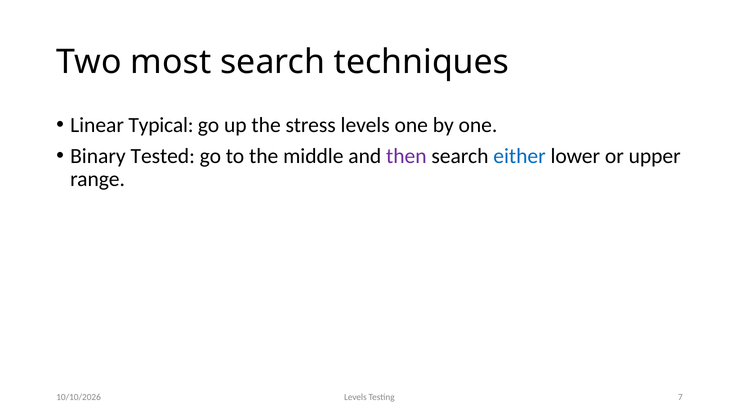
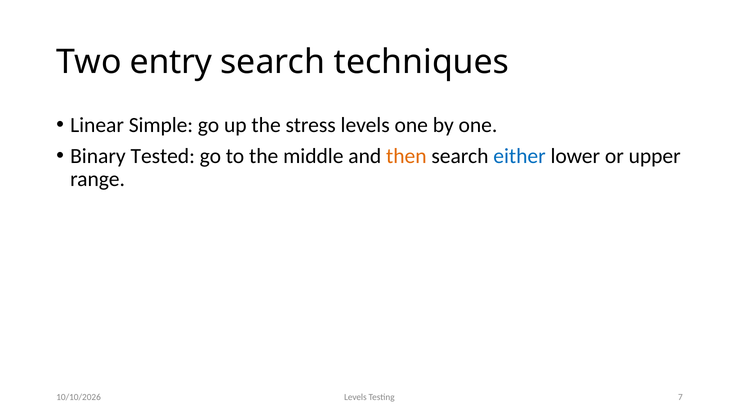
most: most -> entry (171, 62)
Typical: Typical -> Simple (161, 125)
then colour: purple -> orange (406, 156)
